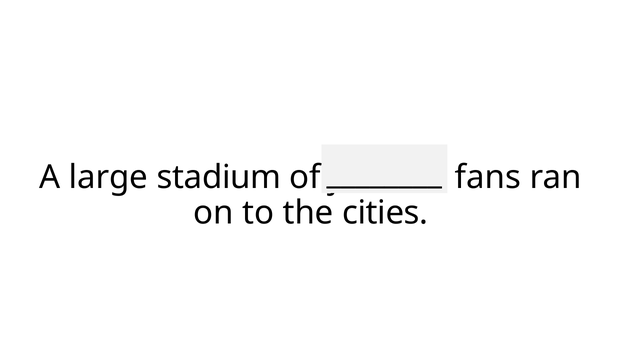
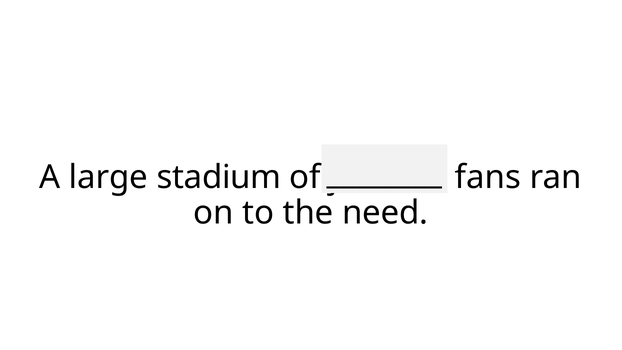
cities: cities -> need (385, 213)
